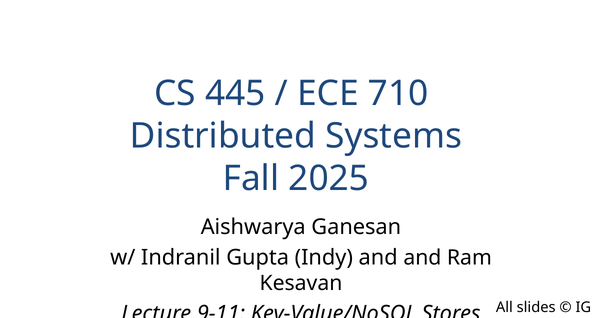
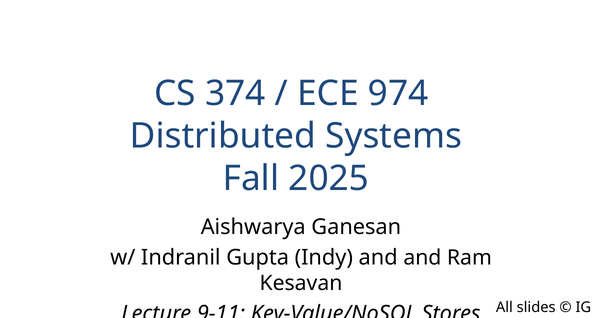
445: 445 -> 374 (235, 94)
710: 710 -> 974 (398, 94)
